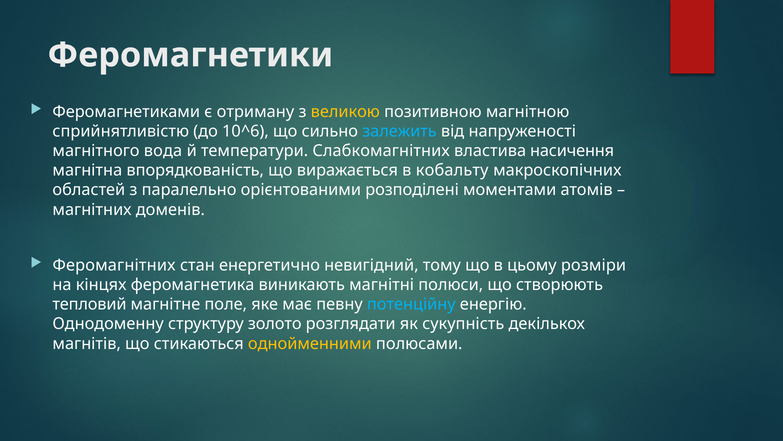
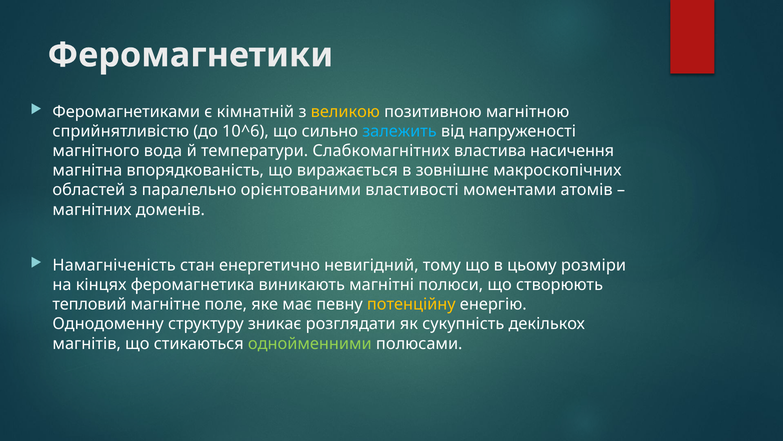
отриману: отриману -> кімнатній (255, 112)
кобальту: кобальту -> зовнішнє (452, 170)
розподілені: розподілені -> властивості (412, 190)
Феромагнітних: Феромагнітних -> Намагніченість (114, 265)
потенційну colour: light blue -> yellow (411, 304)
золото: золото -> зникає (275, 324)
однойменними colour: yellow -> light green (310, 343)
